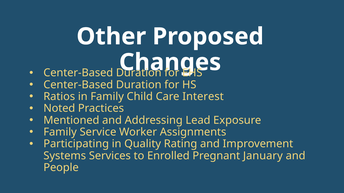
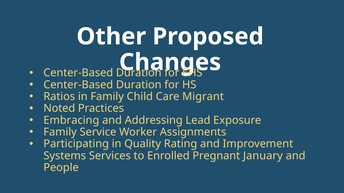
Interest: Interest -> Migrant (203, 97)
Mentioned: Mentioned -> Embracing (71, 120)
